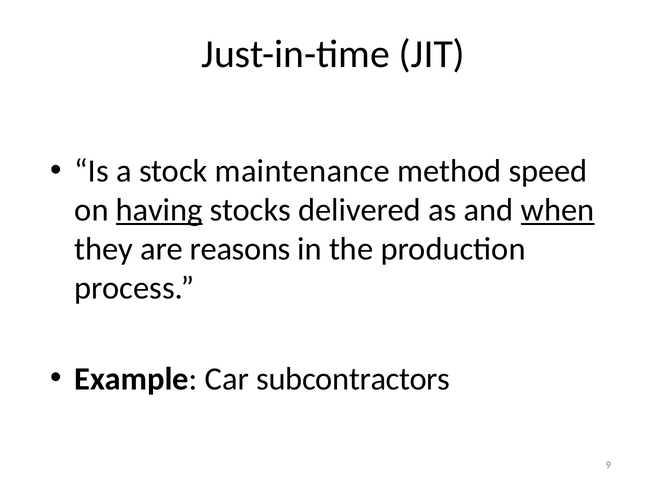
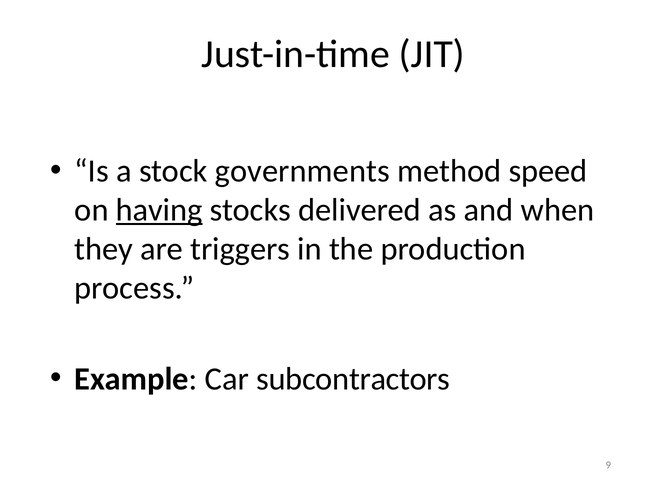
maintenance: maintenance -> governments (302, 171)
when underline: present -> none (558, 210)
reasons: reasons -> triggers (240, 249)
